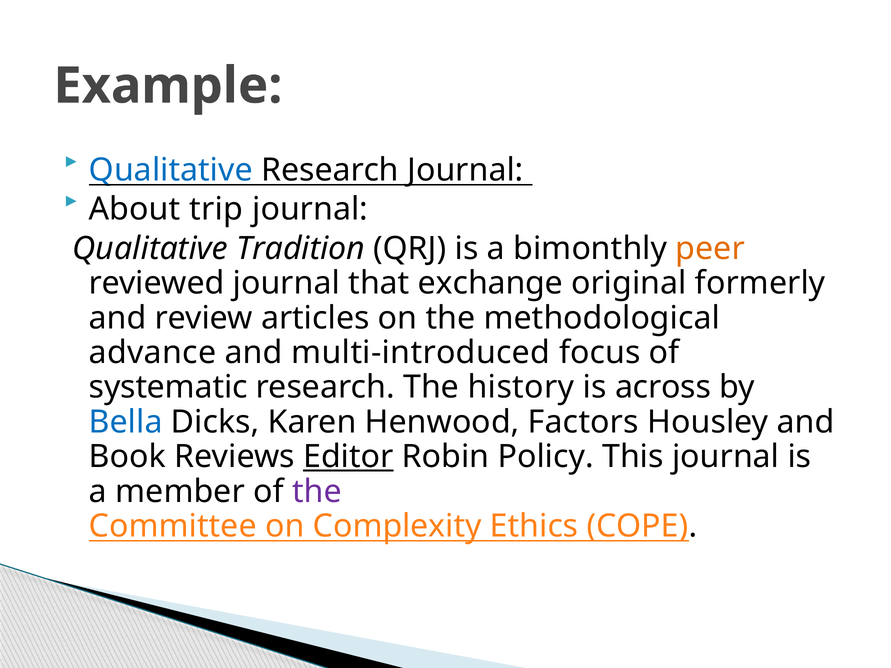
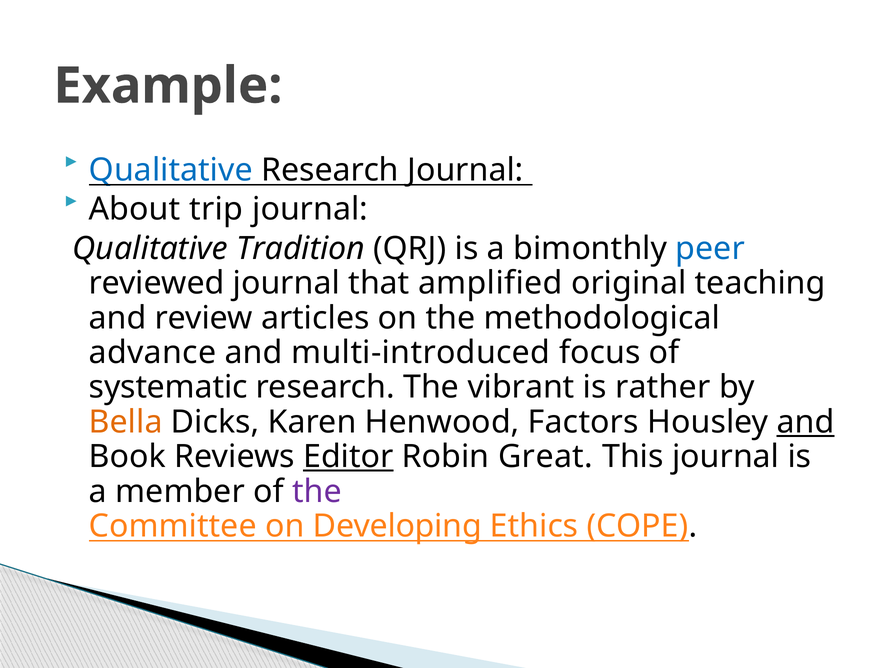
peer colour: orange -> blue (710, 249)
exchange: exchange -> amplified (490, 283)
formerly: formerly -> teaching (760, 283)
history: history -> vibrant (521, 387)
across: across -> rather (663, 387)
Bella colour: blue -> orange (126, 422)
and underline: none -> present (806, 422)
Policy: Policy -> Great (546, 457)
Complexity: Complexity -> Developing (397, 526)
